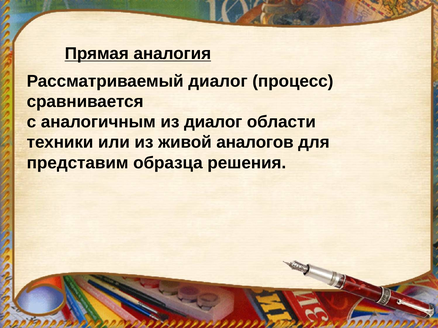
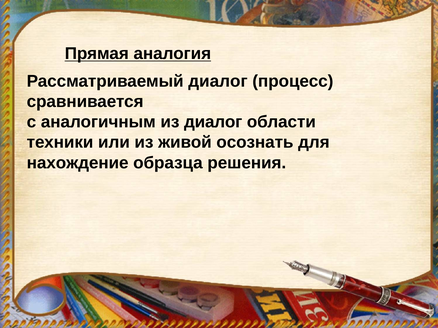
аналогов: аналогов -> осознать (255, 143)
представим: представим -> нахождение (78, 163)
